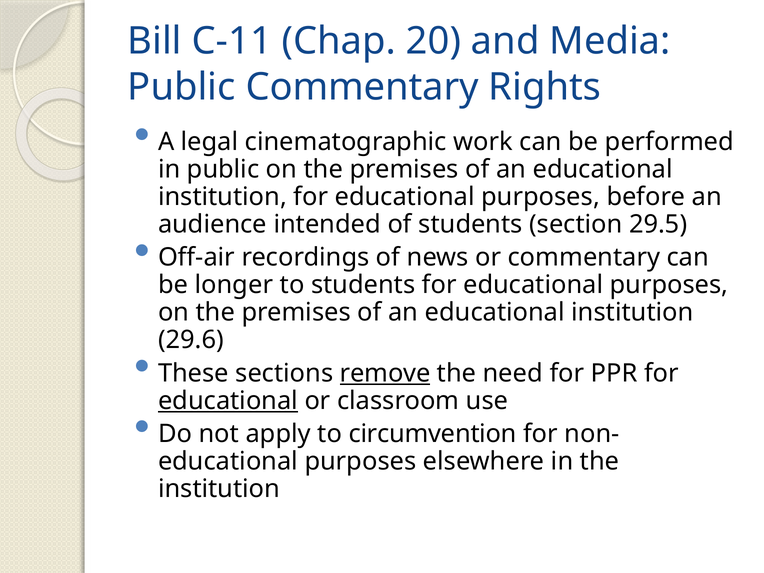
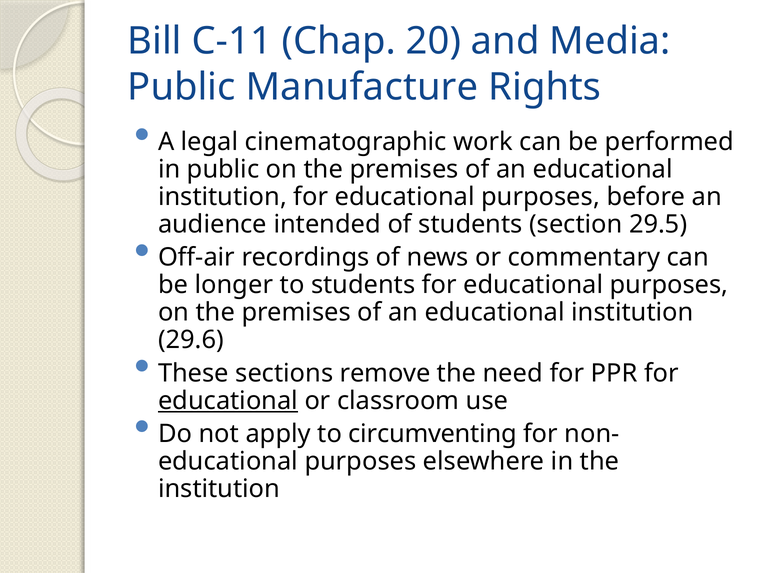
Public Commentary: Commentary -> Manufacture (362, 87)
remove underline: present -> none (385, 373)
circumvention: circumvention -> circumventing (433, 434)
